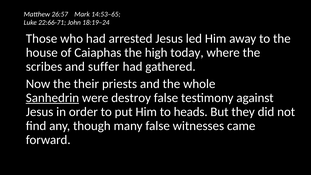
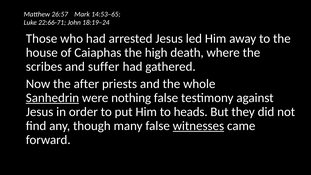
today: today -> death (187, 53)
their: their -> after (86, 84)
destroy: destroy -> nothing (131, 98)
witnesses underline: none -> present (198, 126)
